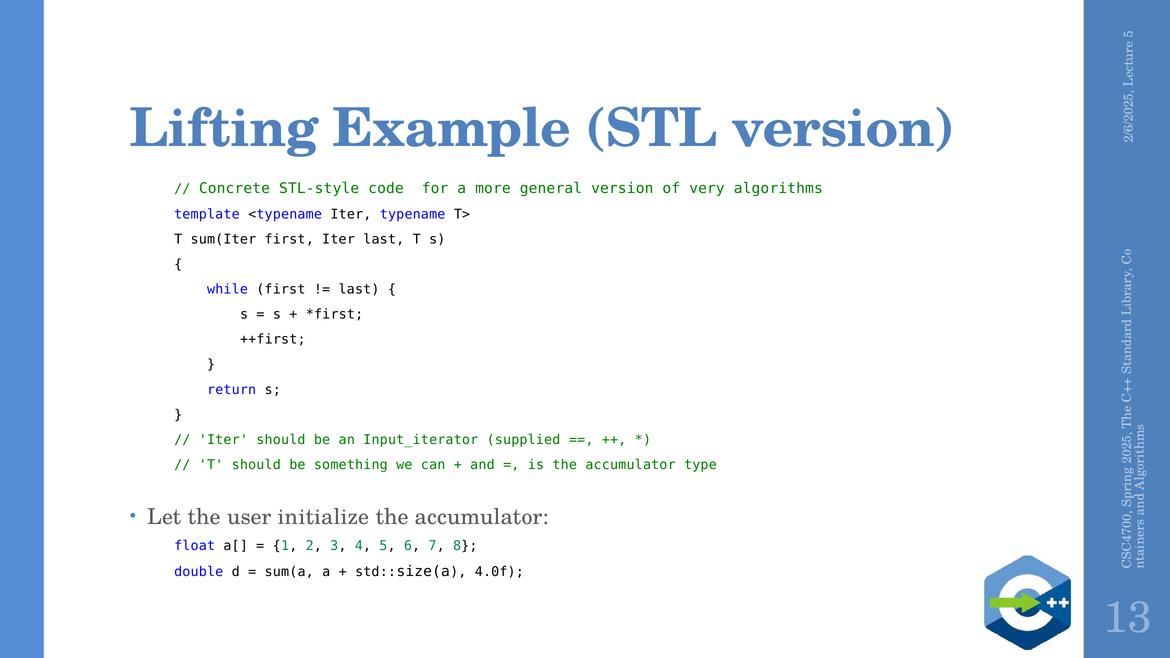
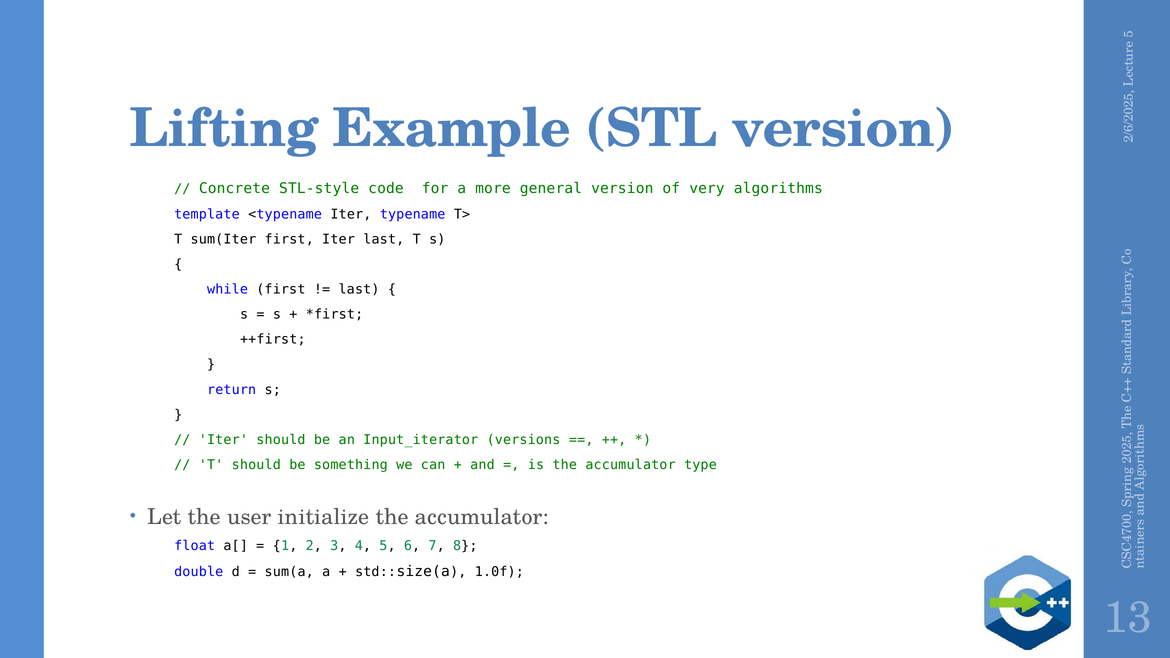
supplied: supplied -> versions (523, 440)
4.0f: 4.0f -> 1.0f (499, 572)
